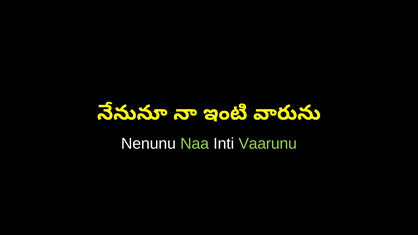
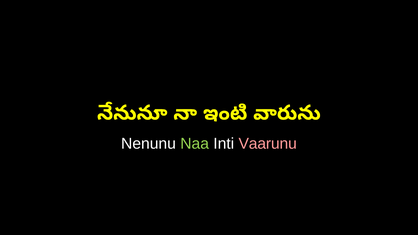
Vaarunu colour: light green -> pink (268, 144)
